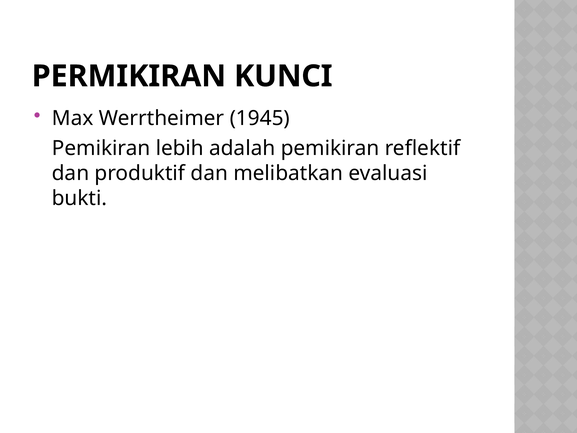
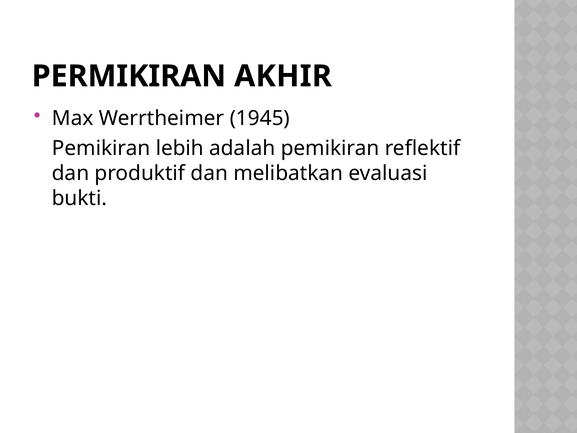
KUNCI: KUNCI -> AKHIR (283, 76)
